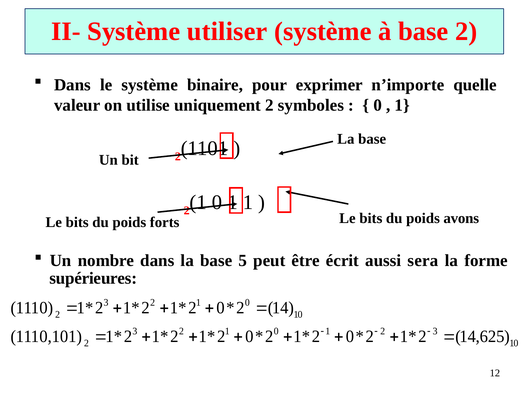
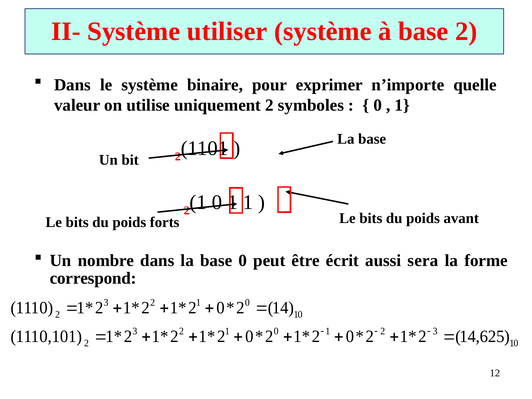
avons: avons -> avant (461, 218)
base 5: 5 -> 0 (243, 261)
supérieures: supérieures -> correspond (93, 278)
